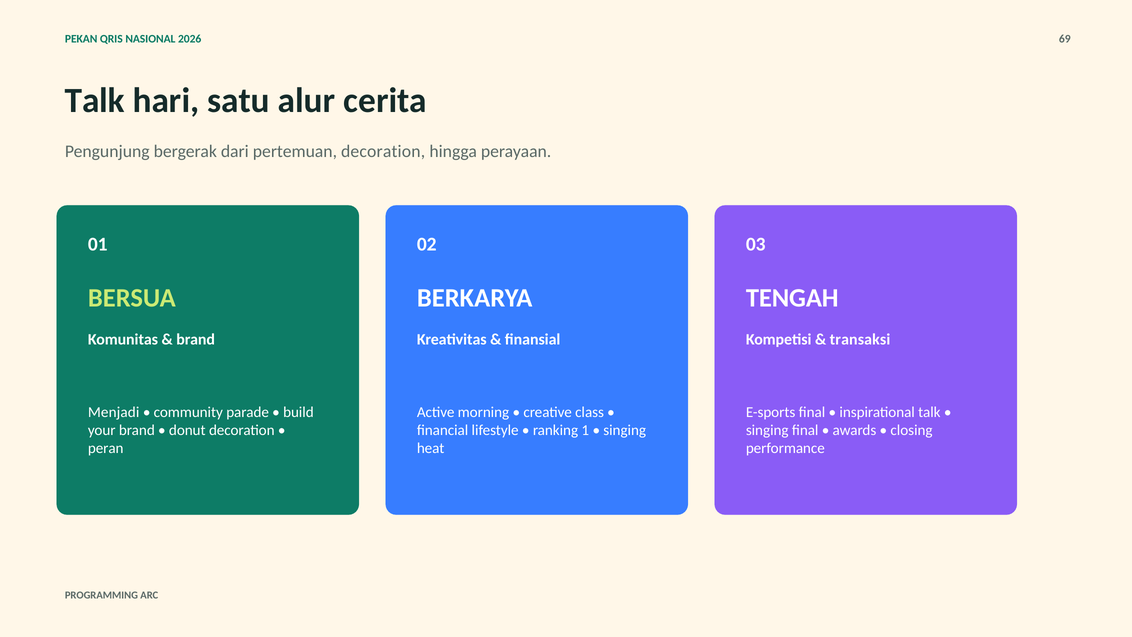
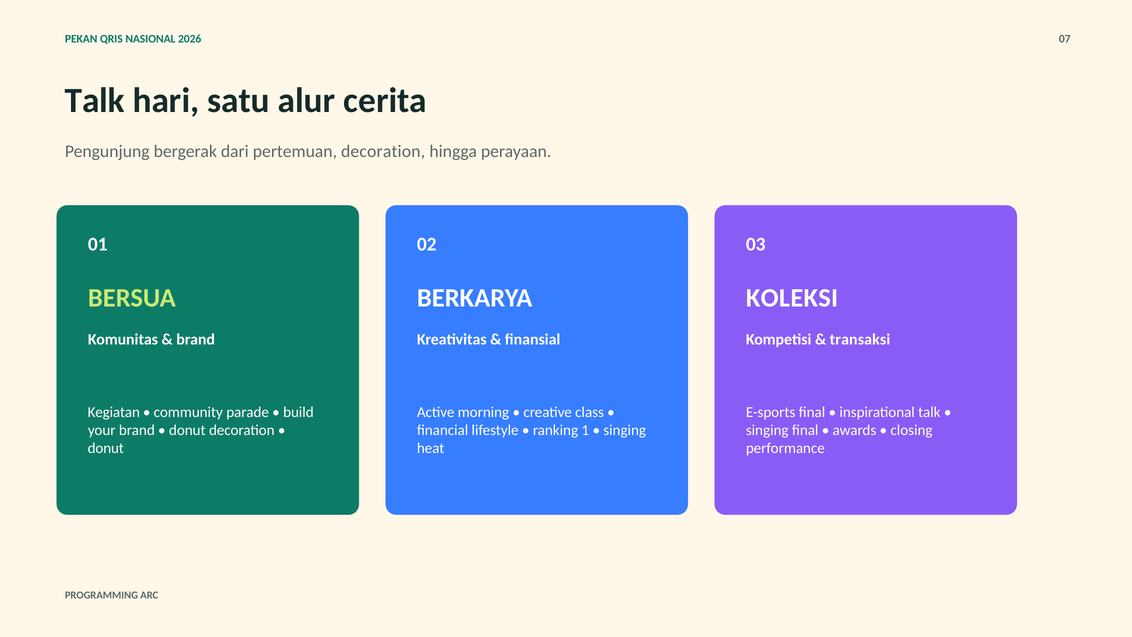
69: 69 -> 07 (1065, 39)
TENGAH: TENGAH -> KOLEKSI (792, 298)
Menjadi: Menjadi -> Kegiatan (114, 412)
peran: peran -> donut (106, 448)
